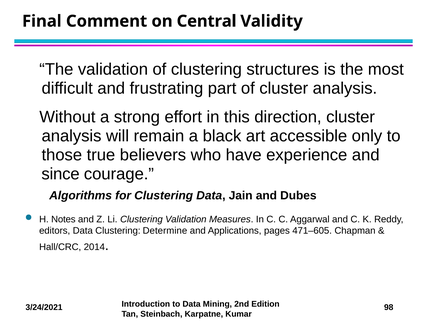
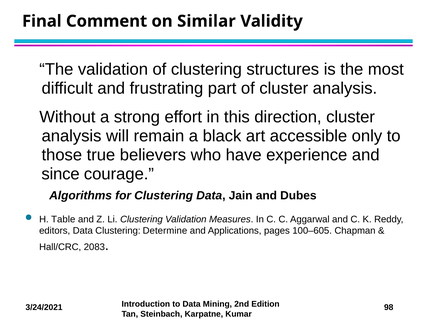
Central: Central -> Similar (206, 21)
Notes: Notes -> Table (63, 219)
471–605: 471–605 -> 100–605 (312, 230)
2014: 2014 -> 2083 (94, 246)
